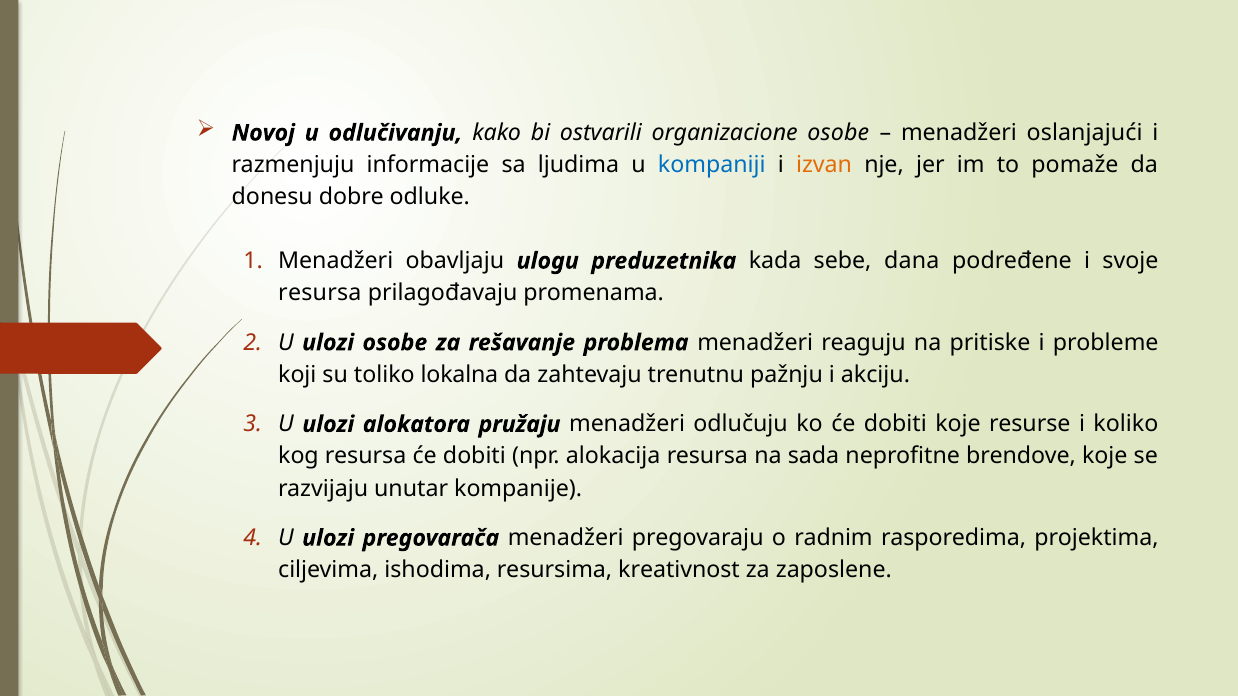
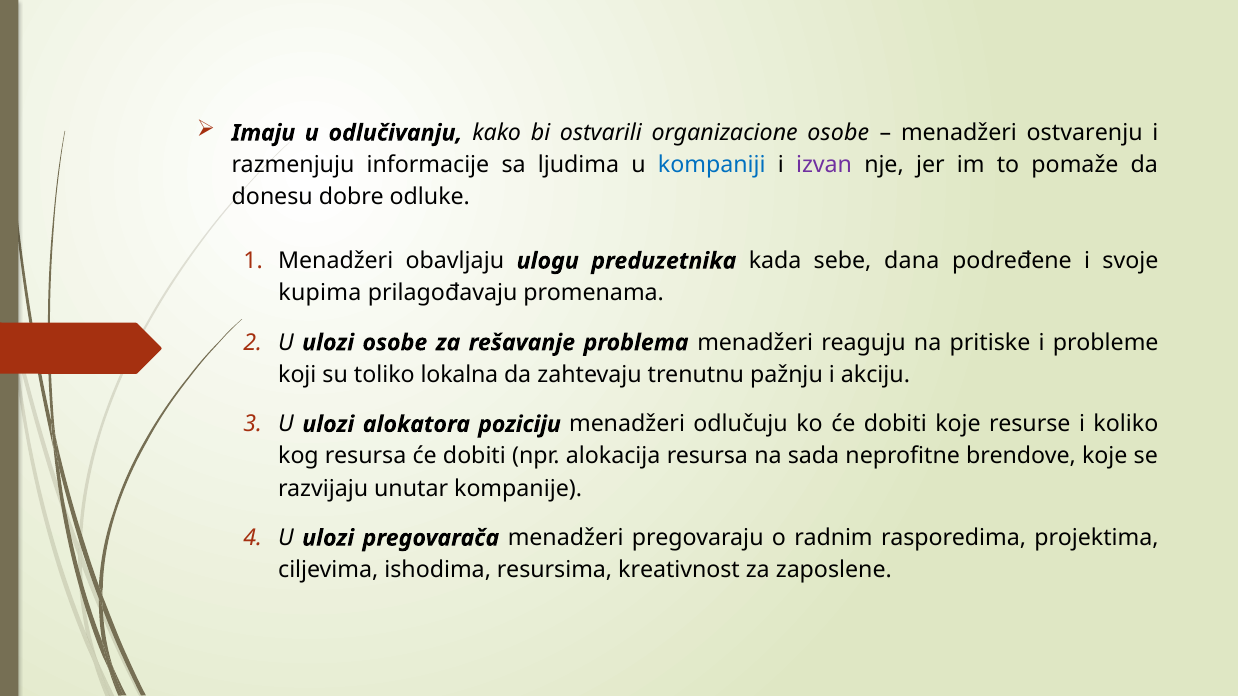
Novoj: Novoj -> Imaju (263, 133)
oslanjajući: oslanjajući -> ostvarenju (1085, 133)
izvan colour: orange -> purple (824, 165)
resursa: resursa -> kupima (320, 293)
pružaju: pružaju -> poziciju (520, 425)
